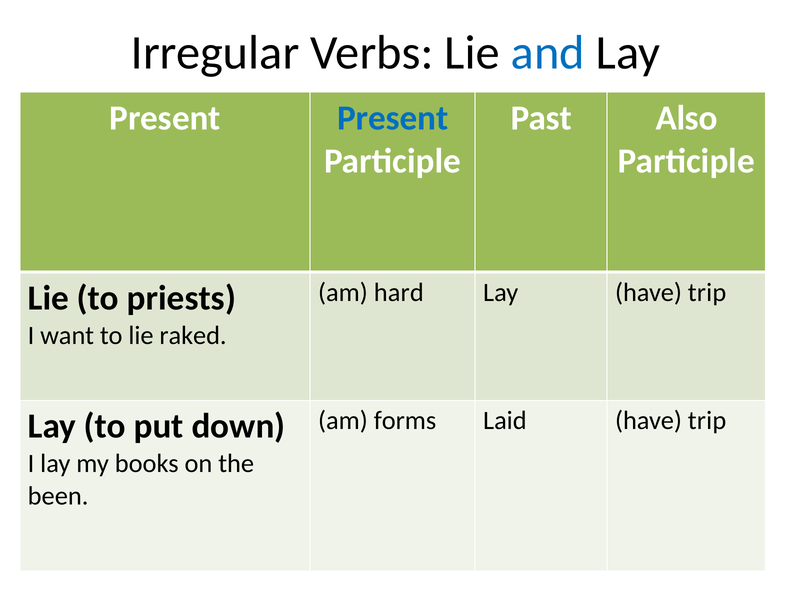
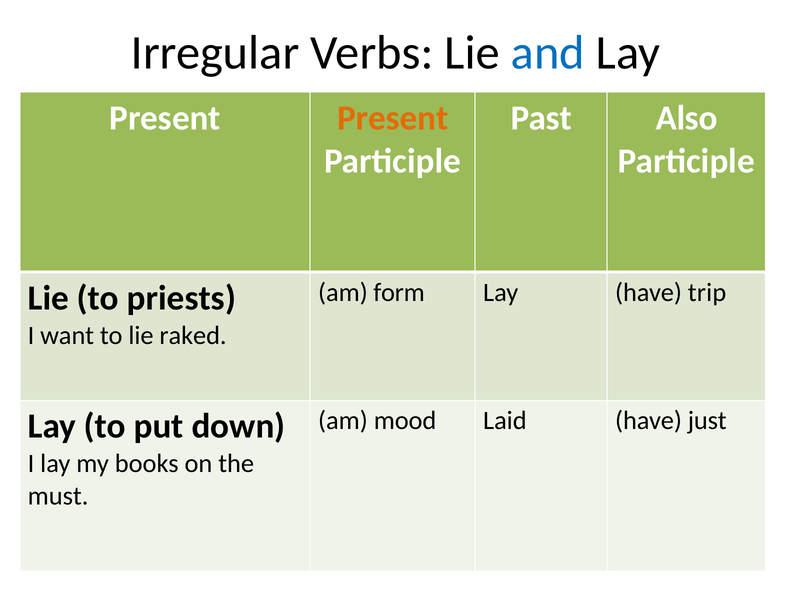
Present colour: blue -> orange (393, 118)
hard: hard -> form (399, 292)
forms: forms -> mood (405, 421)
Laid have trip: trip -> just (707, 421)
been: been -> must (58, 496)
